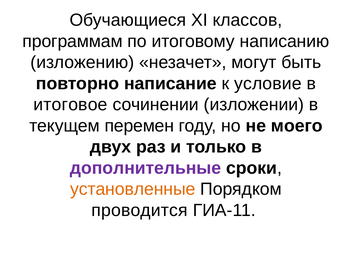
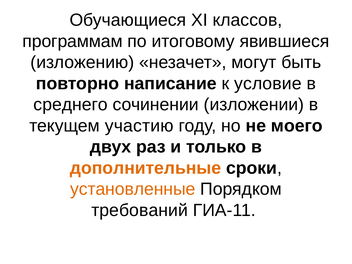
написанию: написанию -> явившиеся (285, 41)
итоговое: итоговое -> среднего (71, 105)
перемен: перемен -> участию (139, 126)
дополнительные colour: purple -> orange (146, 168)
проводится: проводится -> требований (140, 210)
